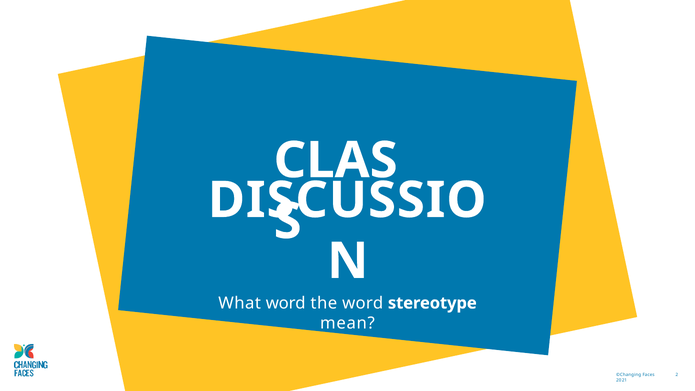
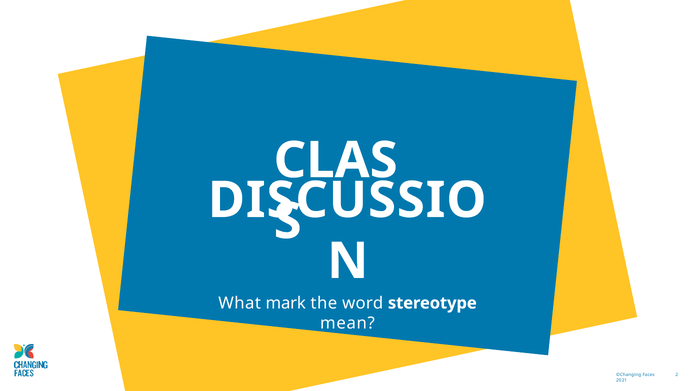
What word: word -> mark (286, 303)
